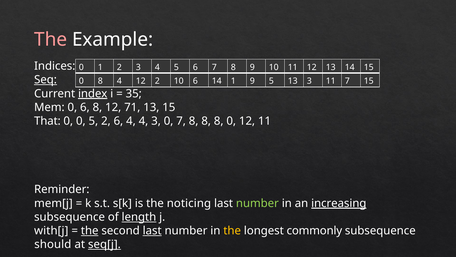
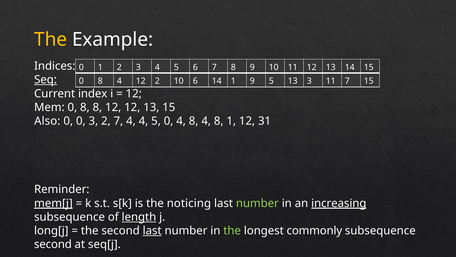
The colour: pink -> yellow (51, 39)
index underline: present -> none (93, 93)
35: 35 -> 12 (134, 93)
Mem 0 6: 6 -> 8 (85, 107)
12 71: 71 -> 12 (132, 107)
That: That -> Also (47, 121)
0 5: 5 -> 3 (93, 121)
2 6: 6 -> 7 (118, 121)
4 4 3: 3 -> 5 (156, 121)
0 7: 7 -> 4 (181, 121)
8: 8 -> 4 (206, 121)
8 0: 0 -> 1 (231, 121)
12 11: 11 -> 31 (265, 121)
mem[j underline: none -> present (53, 203)
with[j: with[j -> long[j (51, 230)
the underline: present -> none (90, 230)
the colour: yellow -> light green (232, 230)
should: should -> second (53, 244)
seq[j underline: present -> none (104, 244)
